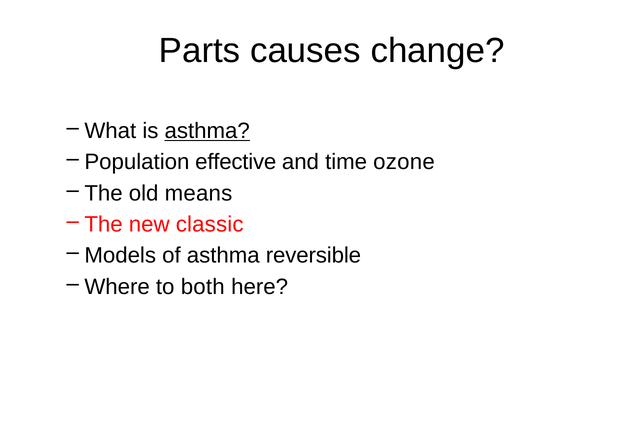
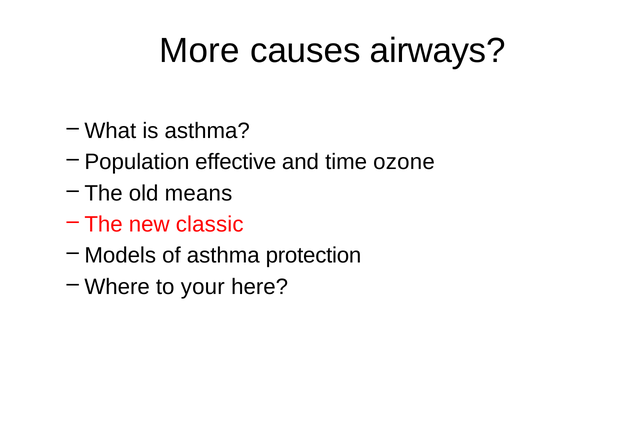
Parts: Parts -> More (199, 51)
change: change -> airways (438, 51)
asthma underline: present -> none (207, 131)
reversible: reversible -> protection (314, 256)
both: both -> your (203, 287)
